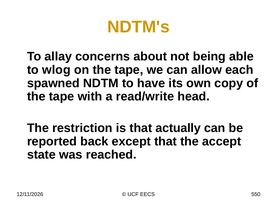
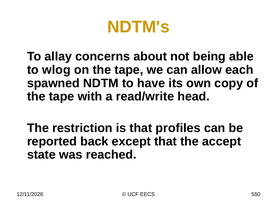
actually: actually -> profiles (178, 128)
